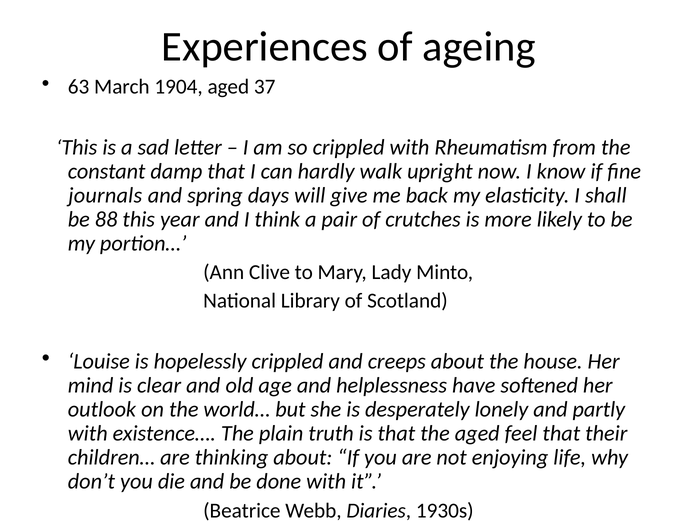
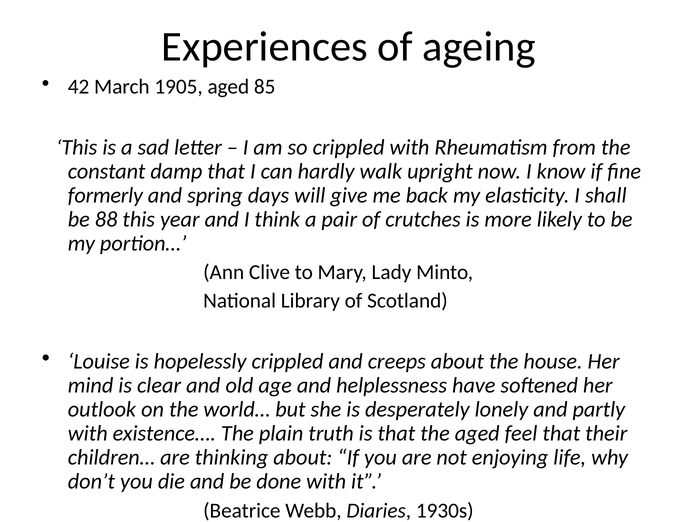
63: 63 -> 42 (79, 87)
1904: 1904 -> 1905 (179, 87)
37: 37 -> 85 (265, 87)
journals: journals -> formerly (105, 195)
